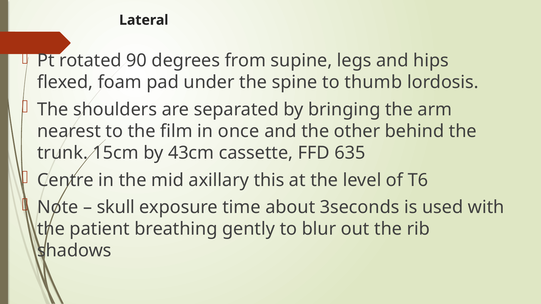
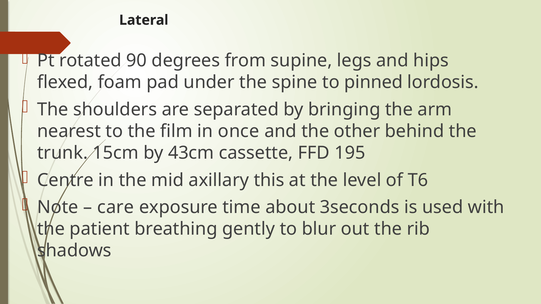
thumb: thumb -> pinned (374, 82)
635: 635 -> 195 (350, 153)
skull: skull -> care (116, 208)
